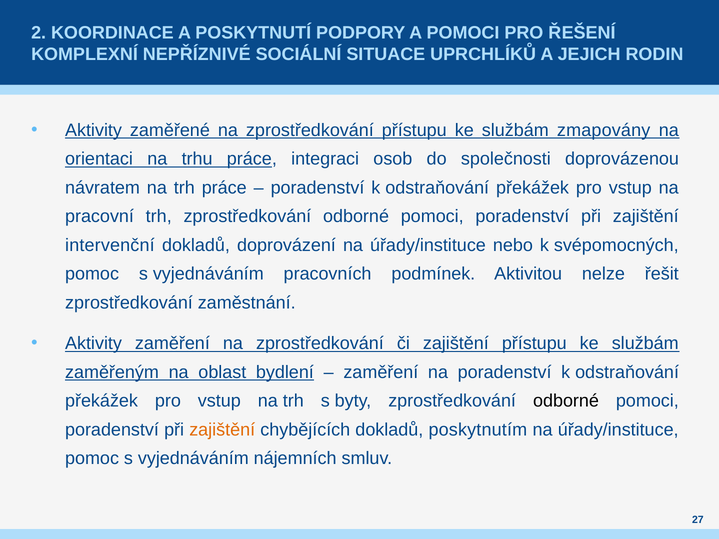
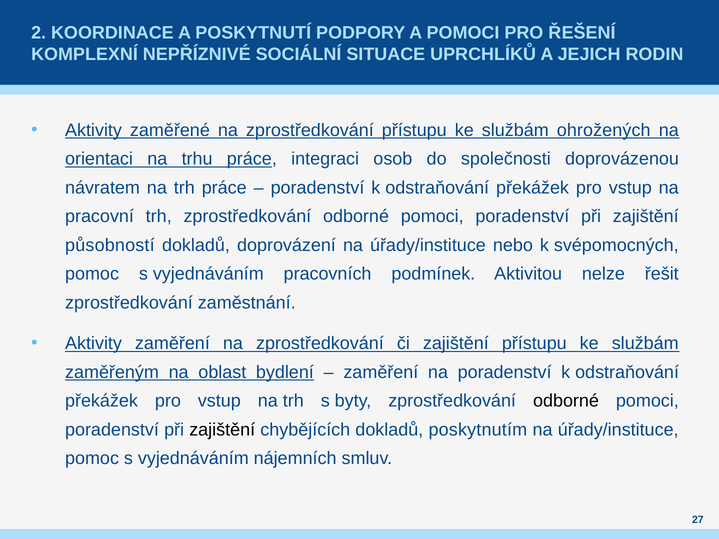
zmapovány: zmapovány -> ohrožených (604, 130)
intervenční: intervenční -> působností (110, 245)
zajištění colour: orange -> black (222, 430)
